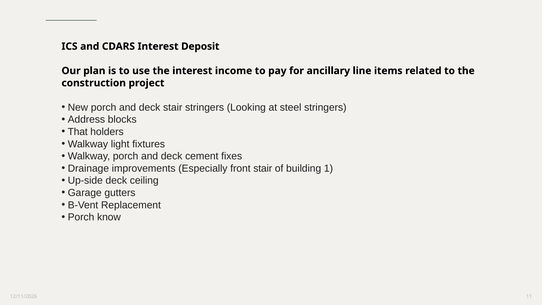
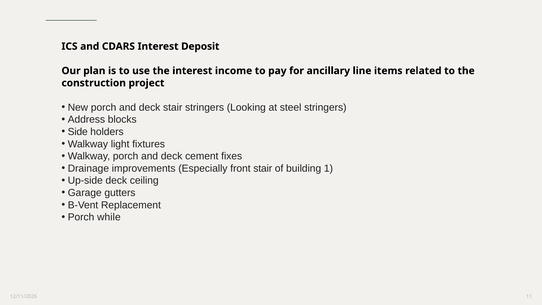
That: That -> Side (78, 132)
know: know -> while (109, 217)
